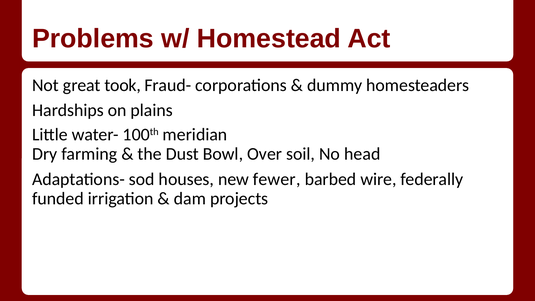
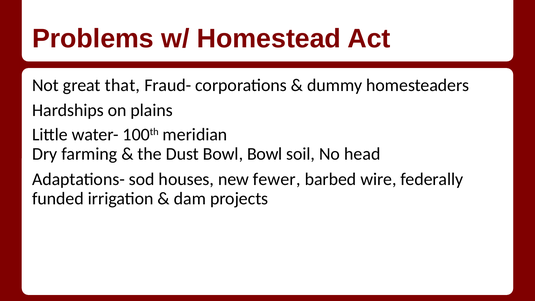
took: took -> that (122, 85)
Bowl Over: Over -> Bowl (265, 154)
